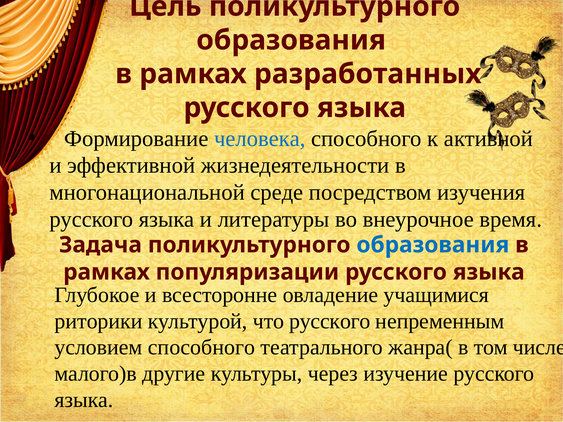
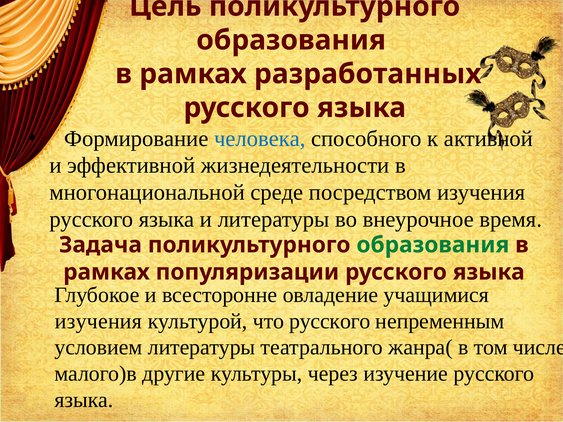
образования colour: blue -> green (433, 245)
риторики: риторики -> изучения (98, 321)
условием способного: способного -> литературы (202, 348)
